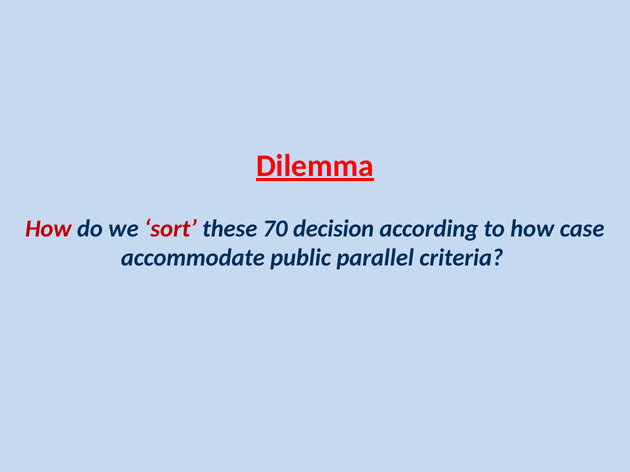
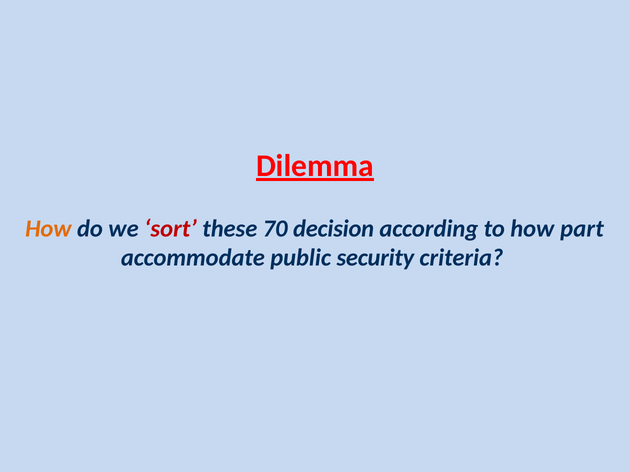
How colour: red -> orange (48, 229)
case: case -> part (582, 229)
parallel: parallel -> security (375, 258)
